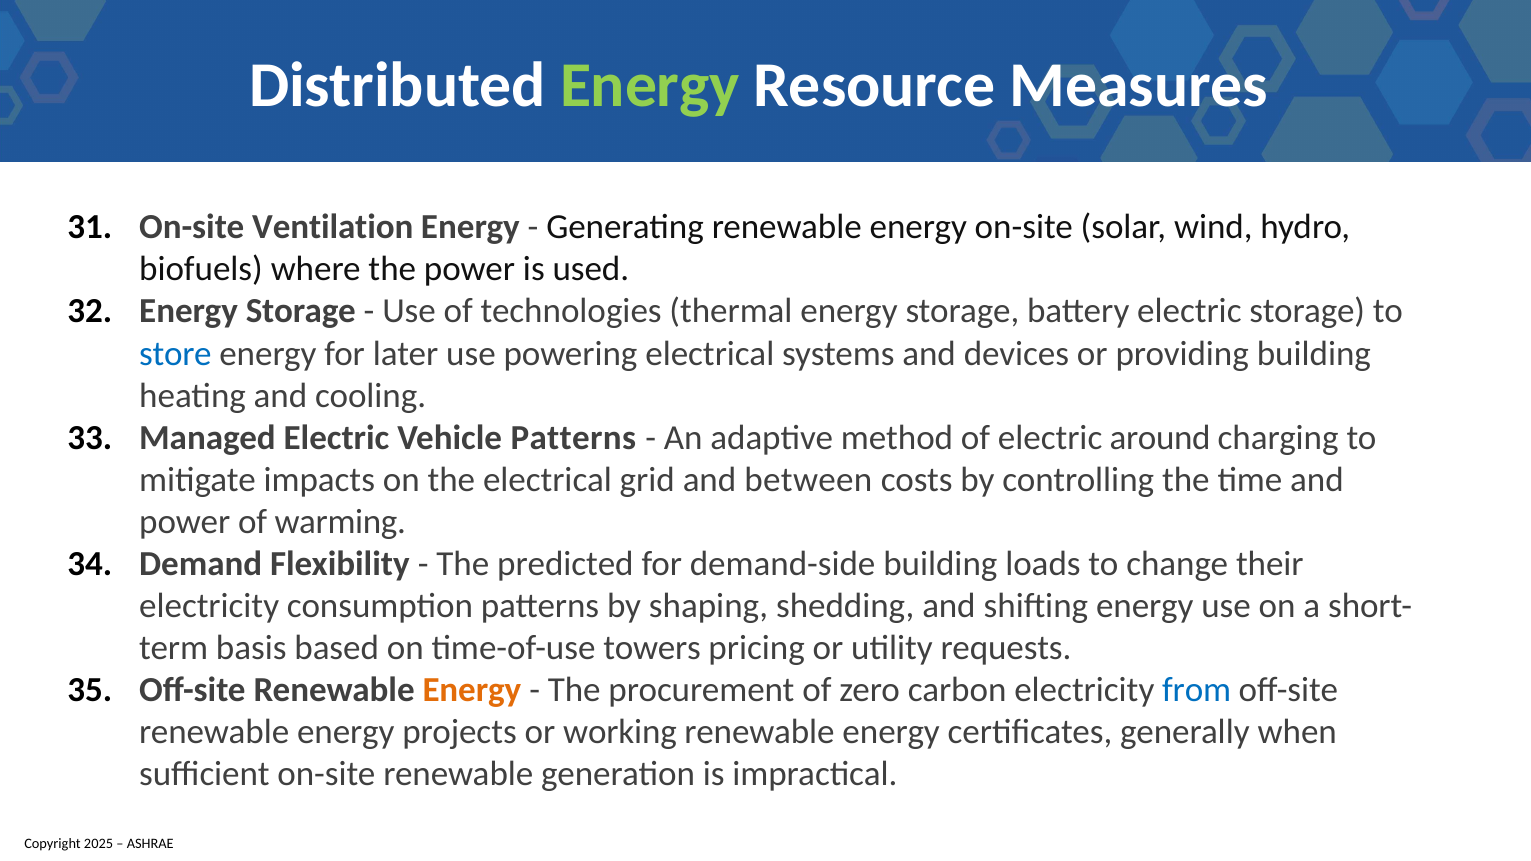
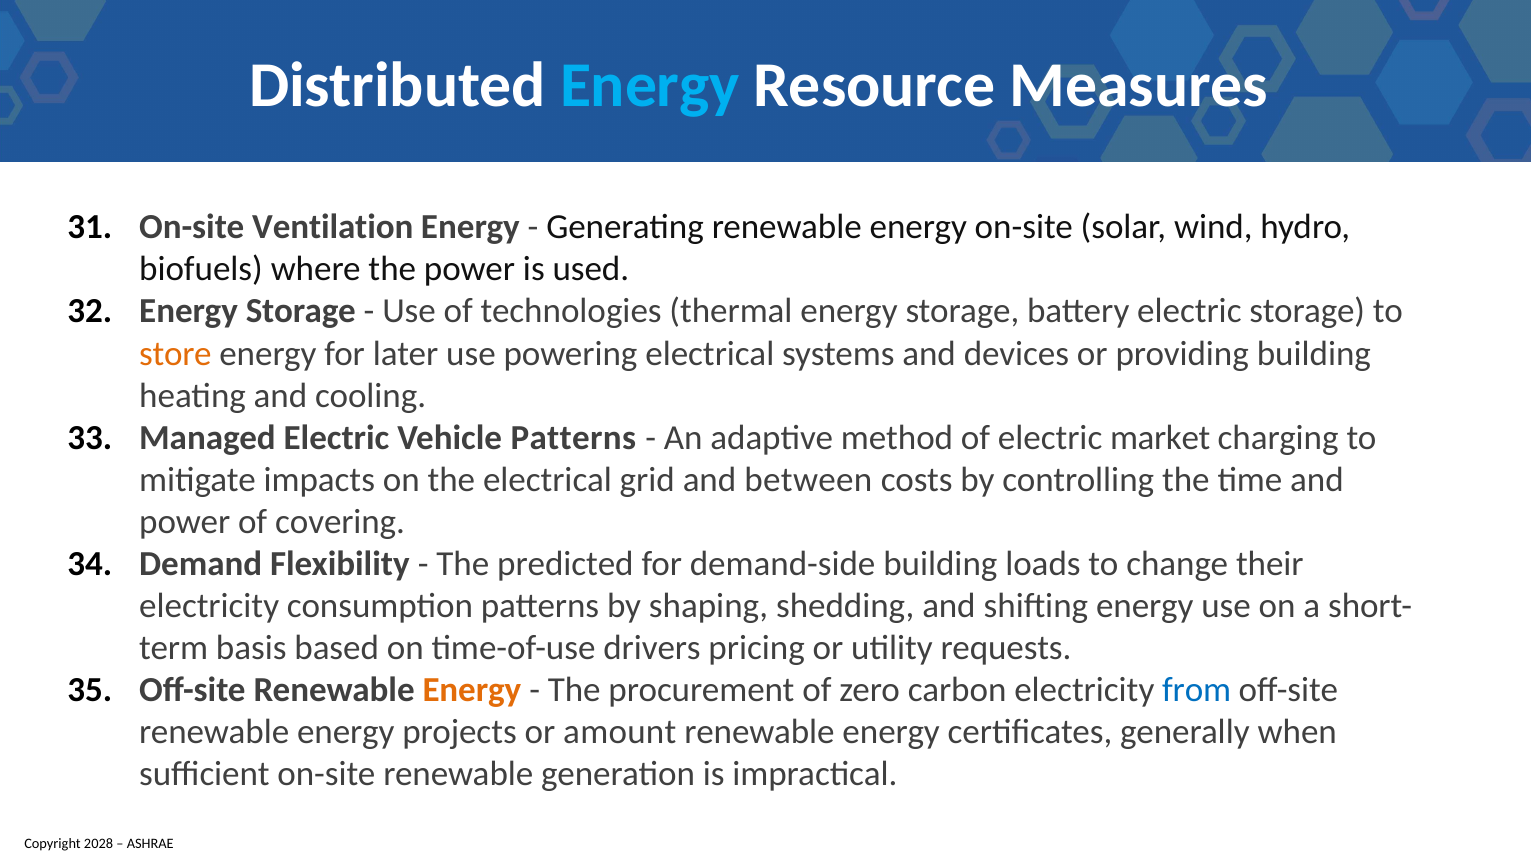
Energy colour: light green -> light blue (650, 85)
store colour: blue -> orange (175, 354)
around: around -> market (1160, 438)
warming: warming -> covering (340, 522)
towers: towers -> drivers (652, 648)
working: working -> amount (620, 732)
2025: 2025 -> 2028 (99, 844)
